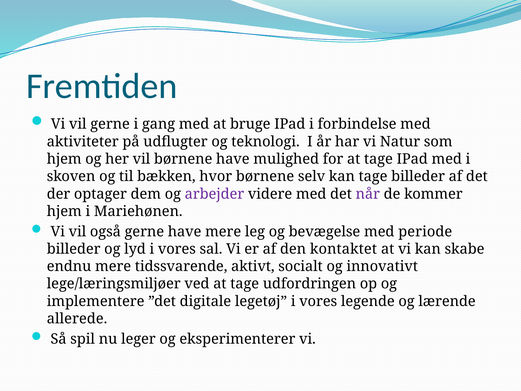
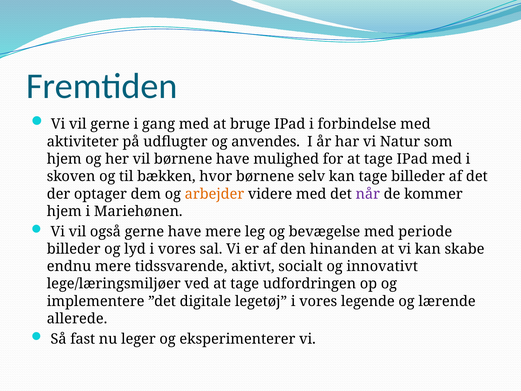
teknologi: teknologi -> anvendes (266, 142)
arbejder colour: purple -> orange (214, 194)
kontaktet: kontaktet -> hinanden (343, 249)
spil: spil -> fast (83, 339)
